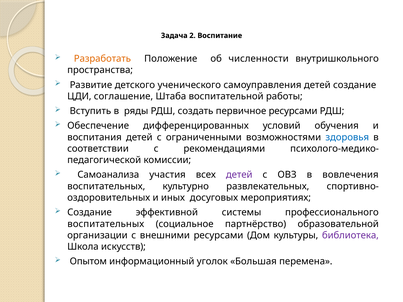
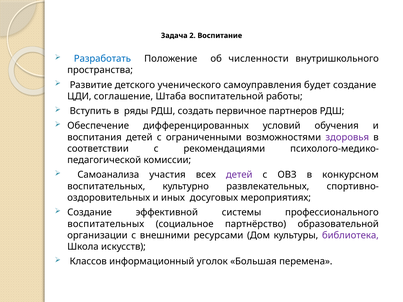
Разработать colour: orange -> blue (102, 59)
самоуправления детей: детей -> будет (317, 85)
первичное ресурсами: ресурсами -> партнеров (293, 111)
здоровья colour: blue -> purple (347, 137)
вовлечения: вовлечения -> конкурсном (350, 175)
Опытом: Опытом -> Классов (88, 262)
